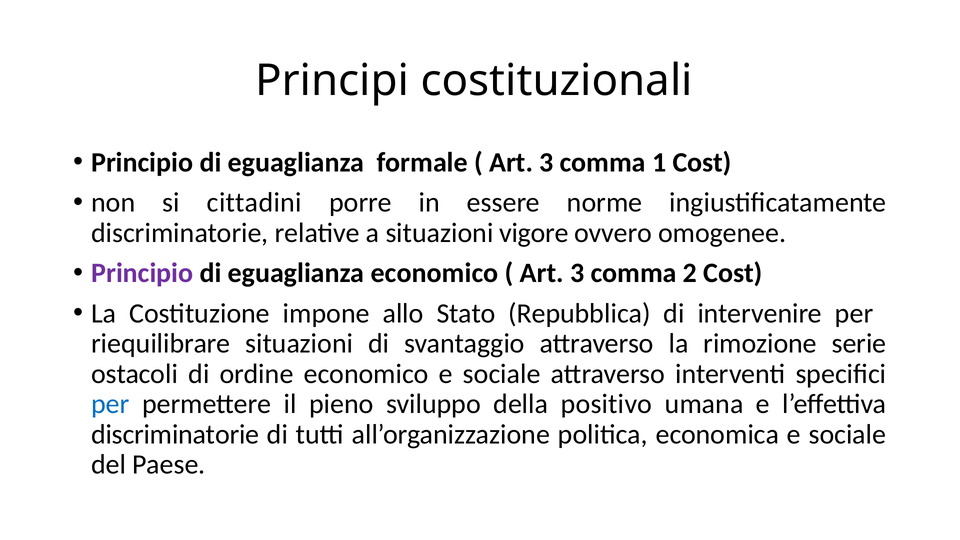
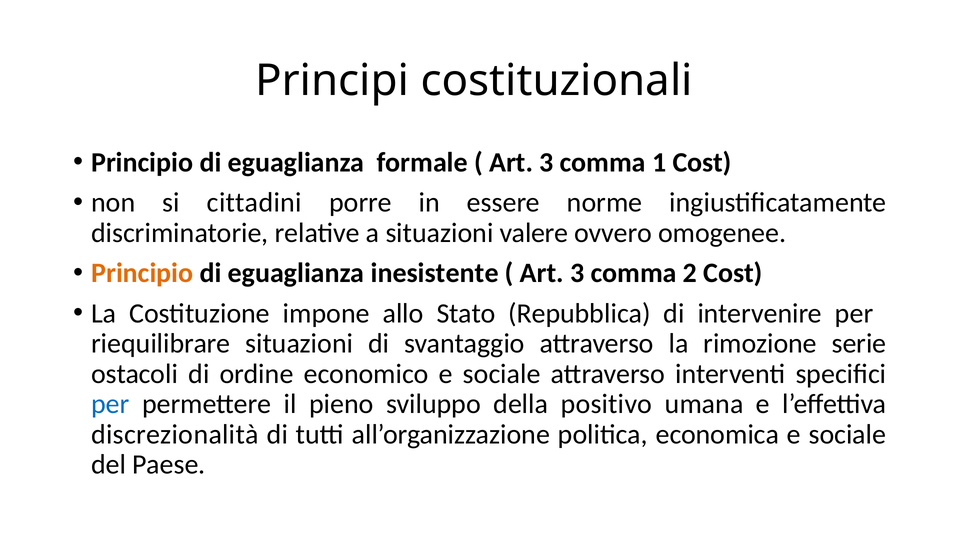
vigore: vigore -> valere (534, 233)
Principio colour: purple -> orange (142, 273)
eguaglianza economico: economico -> inesistente (435, 273)
discriminatorie: discriminatorie -> discrezionalità (175, 434)
